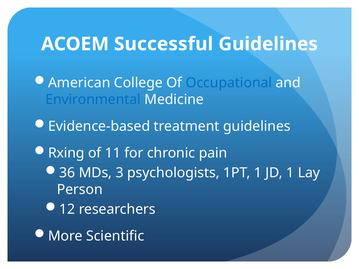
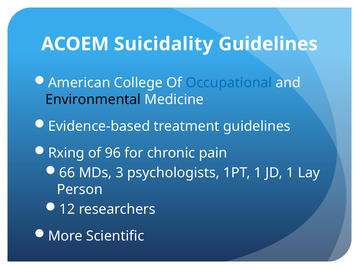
Successful: Successful -> Suicidality (164, 44)
Environmental colour: blue -> black (93, 100)
11: 11 -> 96 (113, 153)
36: 36 -> 66 (67, 173)
